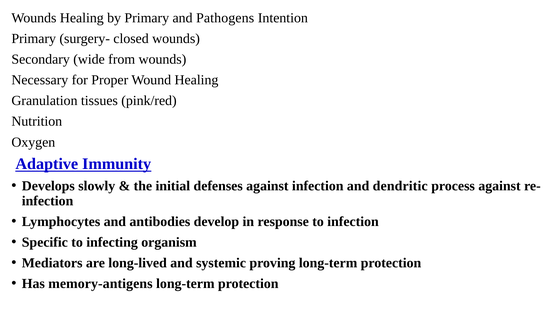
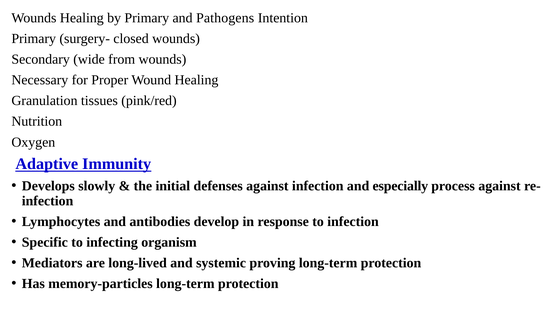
dendritic: dendritic -> especially (400, 186)
memory-antigens: memory-antigens -> memory-particles (100, 284)
